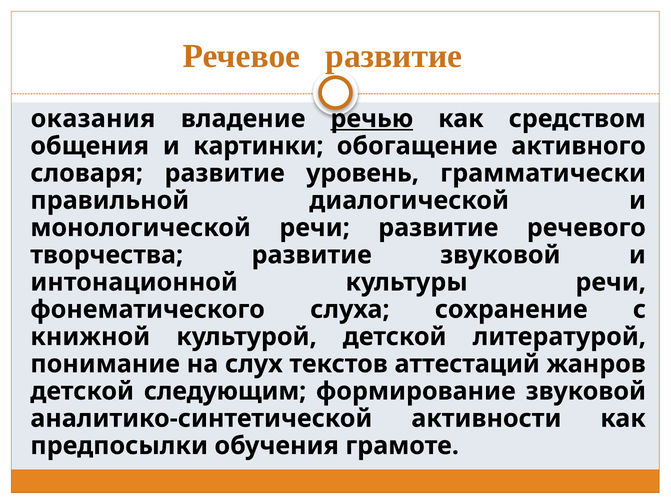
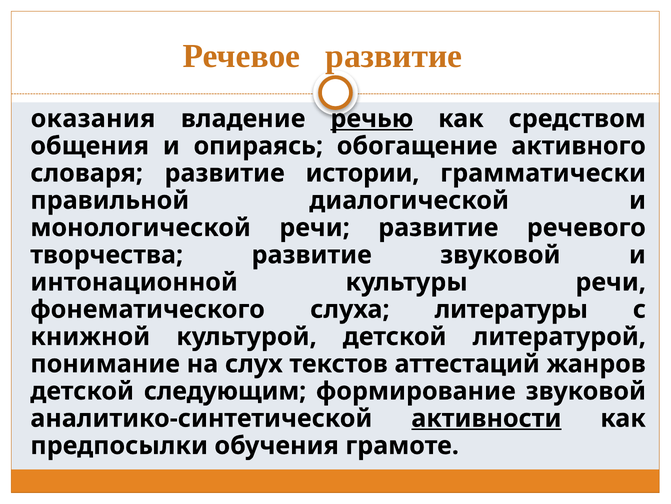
картинки: картинки -> опираясь (258, 146)
уровень: уровень -> истории (363, 173)
сохранение: сохранение -> литературы (511, 309)
активности underline: none -> present (486, 418)
